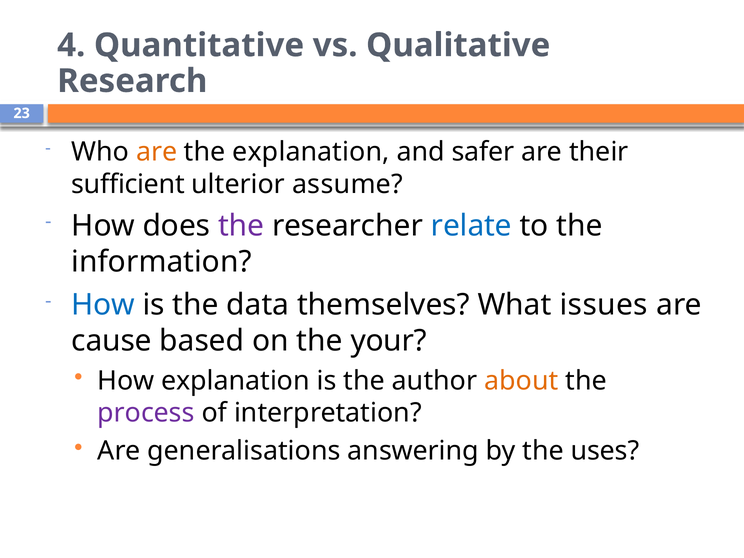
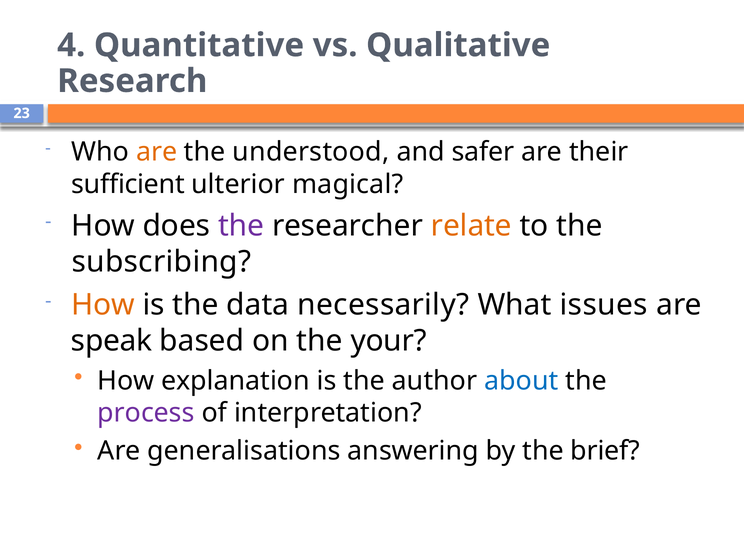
the explanation: explanation -> understood (311, 152)
assume: assume -> magical (348, 184)
relate colour: blue -> orange (471, 226)
information: information -> subscribing (161, 262)
How colour: blue -> orange (103, 305)
themselves: themselves -> necessarily (383, 305)
cause: cause -> speak (112, 341)
about colour: orange -> blue (521, 381)
uses: uses -> brief (605, 451)
